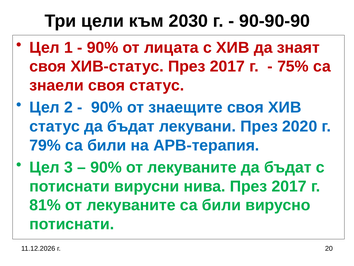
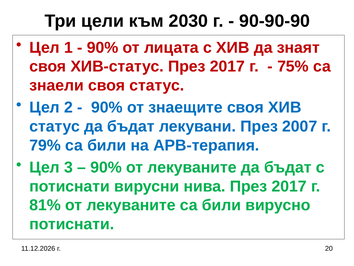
2020: 2020 -> 2007 (300, 126)
